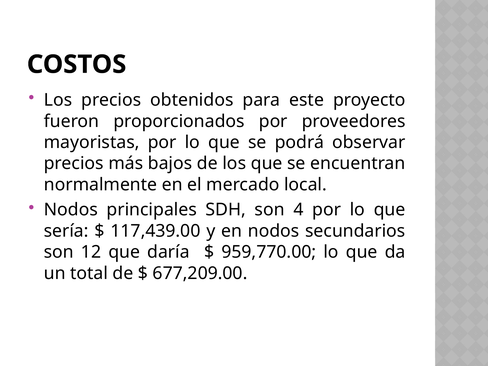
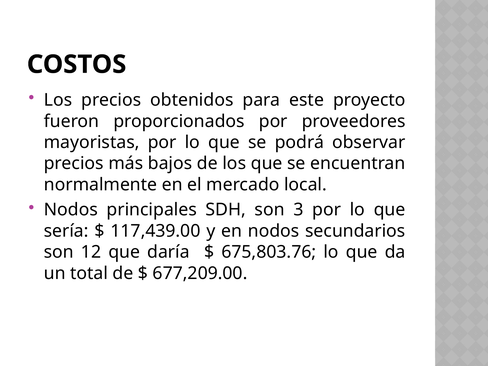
4: 4 -> 3 (298, 210)
959,770.00: 959,770.00 -> 675,803.76 (269, 252)
